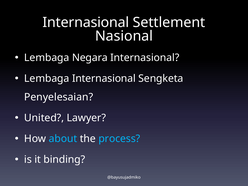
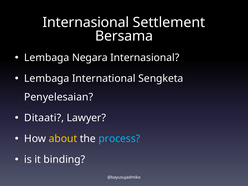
Nasional: Nasional -> Bersama (124, 36)
Lembaga Internasional: Internasional -> International (104, 79)
United: United -> Ditaati (44, 118)
about colour: light blue -> yellow (63, 139)
